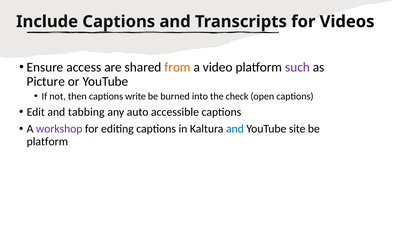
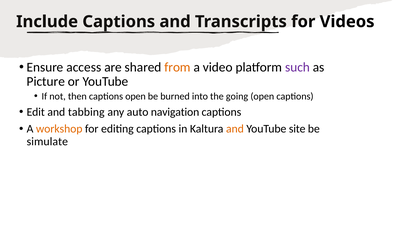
captions write: write -> open (135, 96)
check: check -> going (237, 96)
accessible: accessible -> navigation (175, 112)
workshop colour: purple -> orange (59, 129)
and colour: blue -> orange (235, 129)
platform: platform -> simulate (47, 141)
